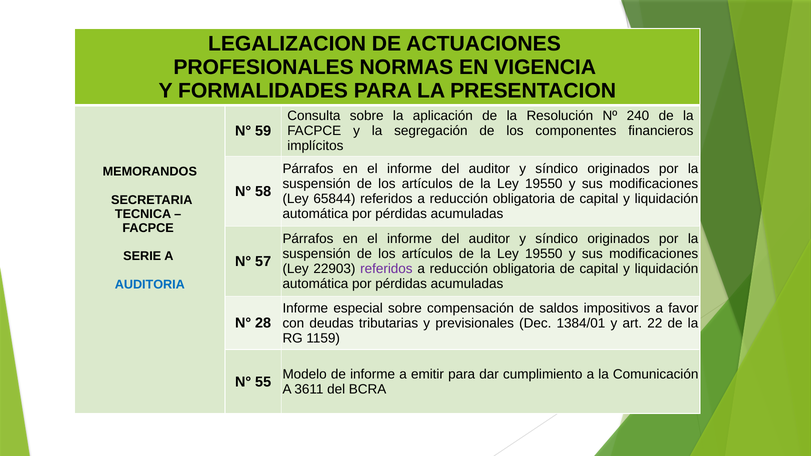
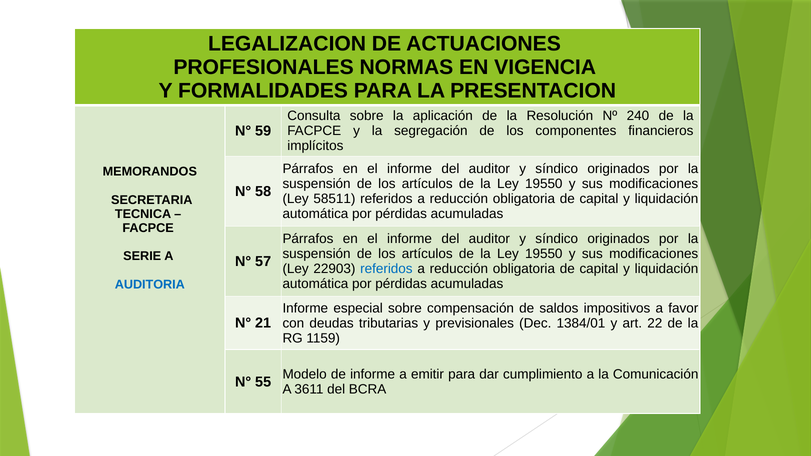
65844: 65844 -> 58511 (334, 199)
referidos colour: purple -> blue (386, 269)
28: 28 -> 21 (263, 323)
